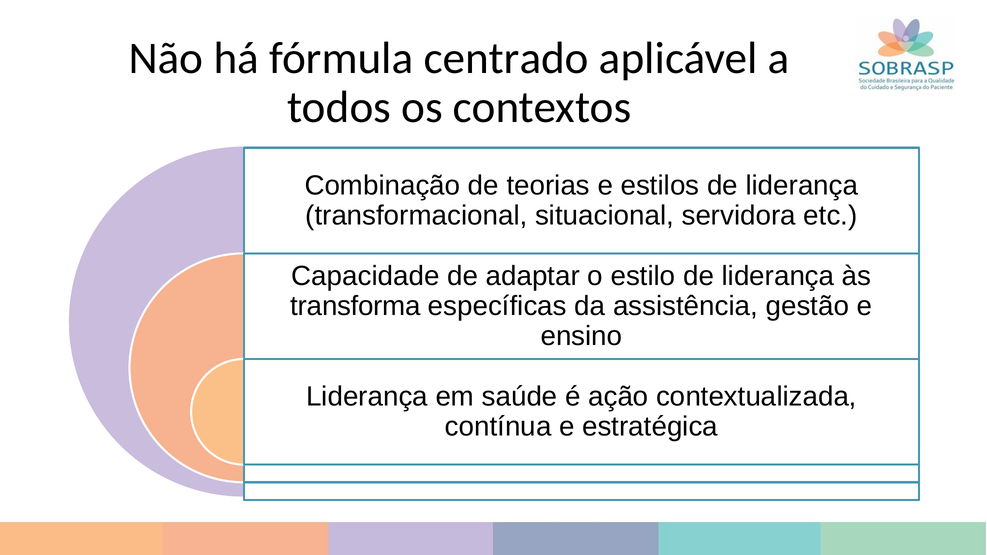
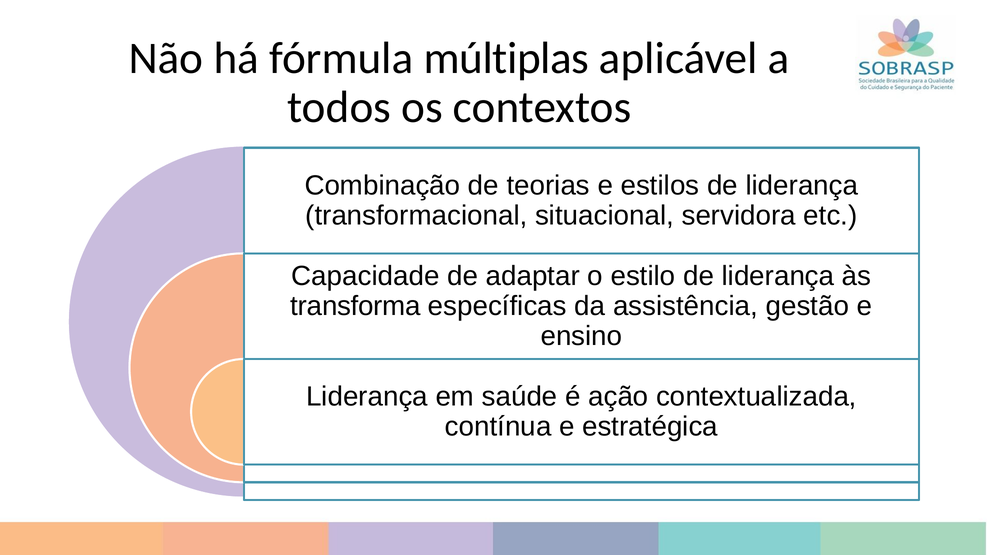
centrado: centrado -> múltiplas (506, 58)
